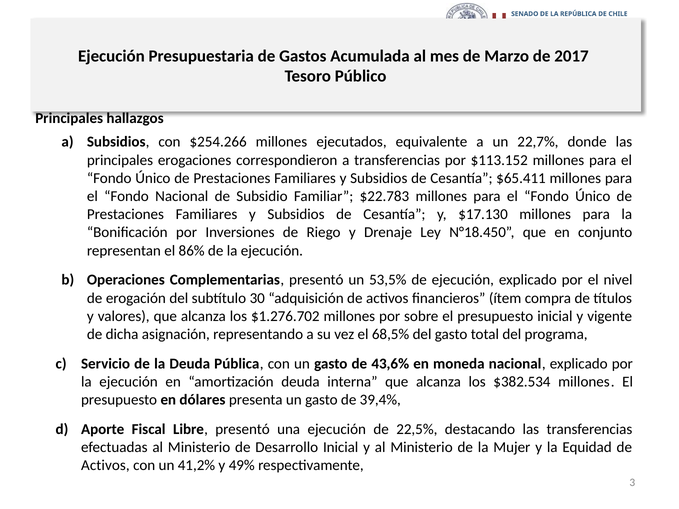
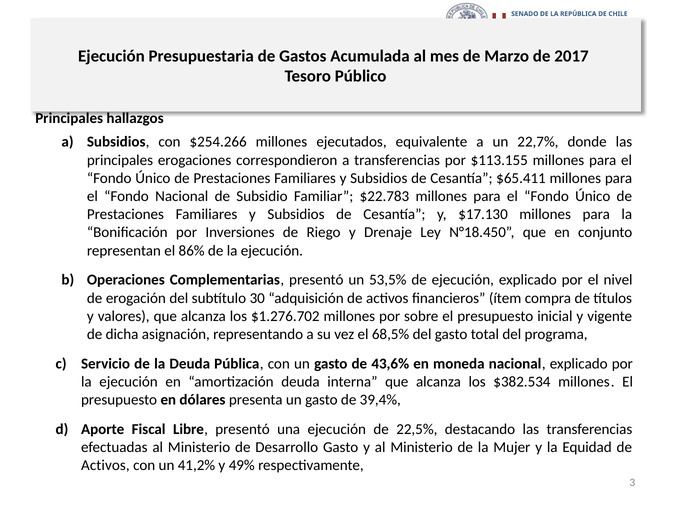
$113.152: $113.152 -> $113.155 (499, 160)
Desarrollo Inicial: Inicial -> Gasto (341, 448)
